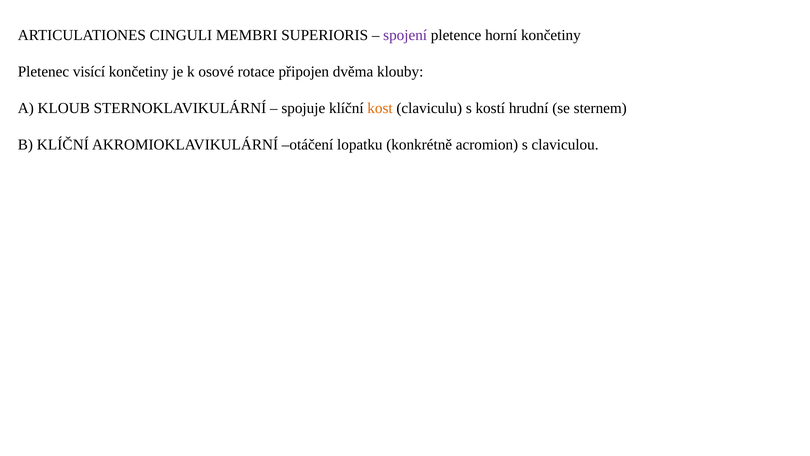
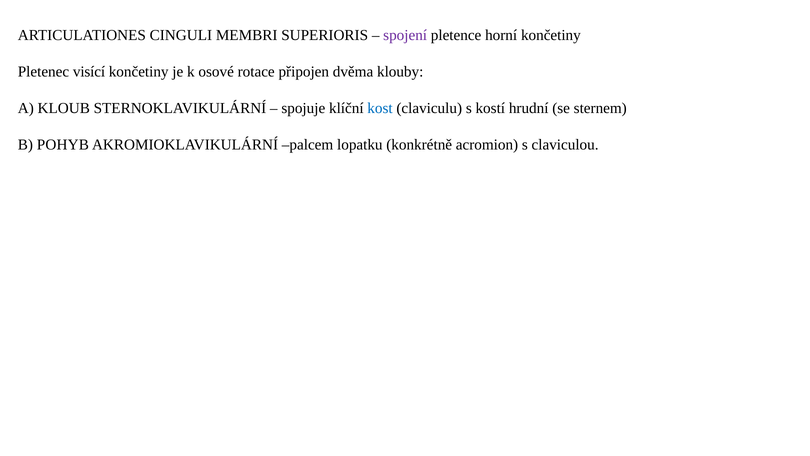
kost colour: orange -> blue (380, 108)
B KLÍČNÍ: KLÍČNÍ -> POHYB (63, 145)
otáčení: otáčení -> palcem (308, 145)
